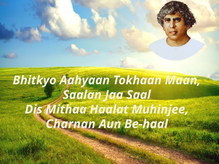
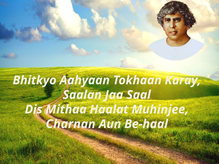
Maan: Maan -> Karay (183, 80)
